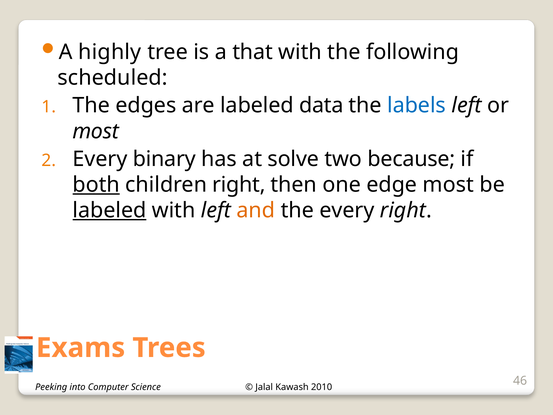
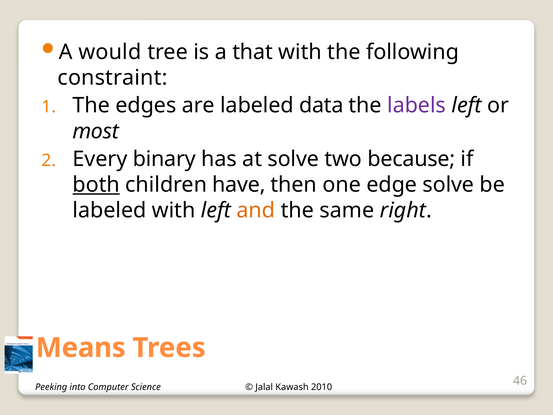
highly: highly -> would (110, 52)
scheduled: scheduled -> constraint (113, 78)
labels colour: blue -> purple (417, 105)
children right: right -> have (239, 185)
edge most: most -> solve (448, 185)
labeled underline: present -> none (109, 210)
the every: every -> same (347, 210)
Exams: Exams -> Means (81, 348)
